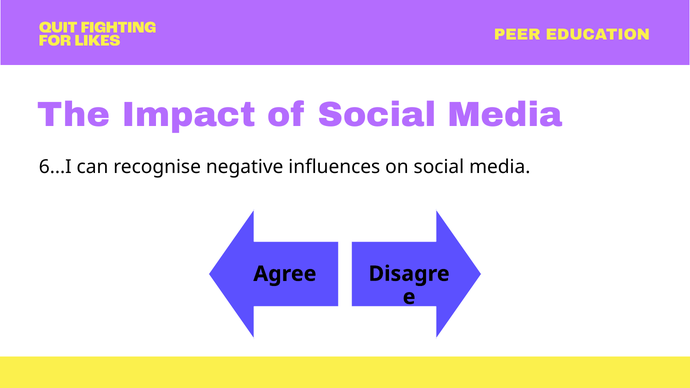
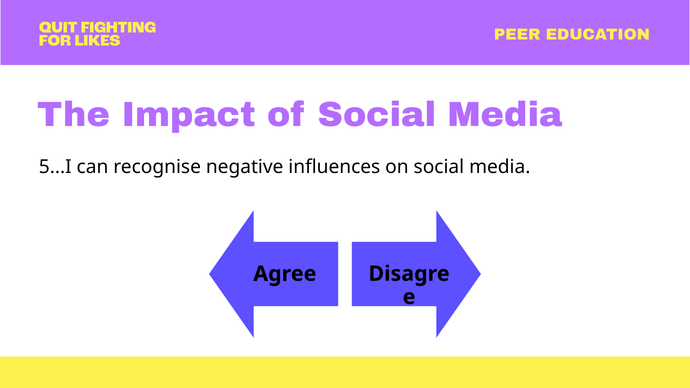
6...I: 6...I -> 5...I (55, 167)
